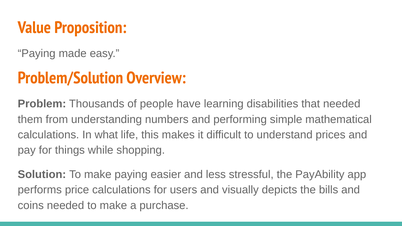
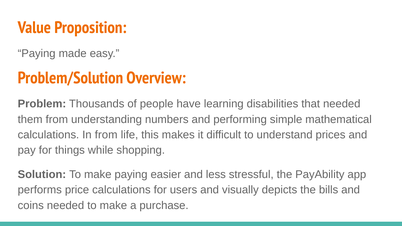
In what: what -> from (106, 135)
